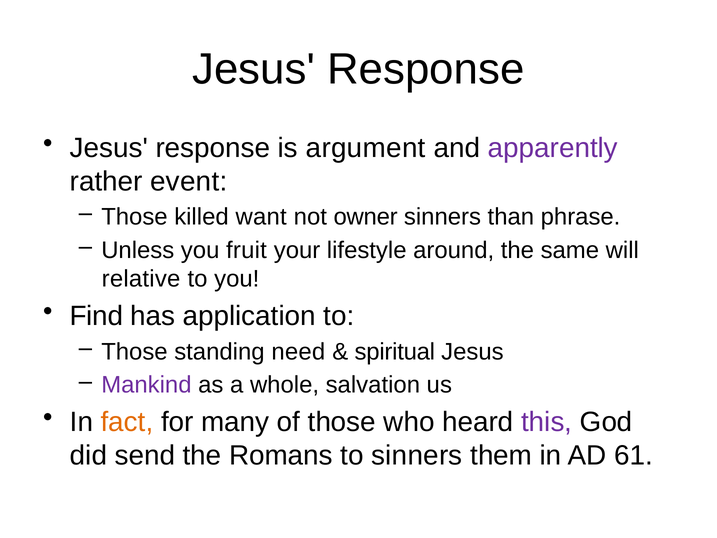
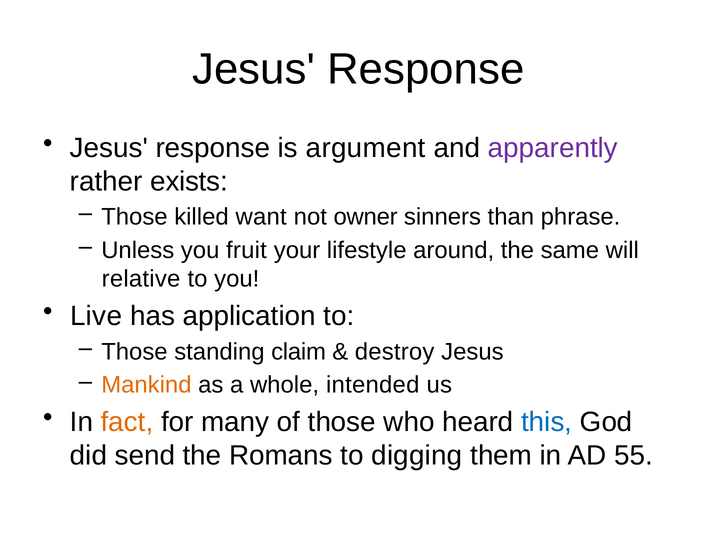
event: event -> exists (189, 181)
Find: Find -> Live (96, 316)
need: need -> claim (299, 351)
spiritual: spiritual -> destroy (395, 351)
Mankind colour: purple -> orange (146, 385)
salvation: salvation -> intended (373, 385)
this colour: purple -> blue (547, 422)
to sinners: sinners -> digging (417, 455)
61: 61 -> 55 (633, 455)
